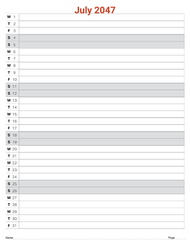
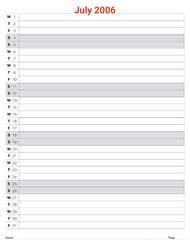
2047: 2047 -> 2006 (105, 10)
